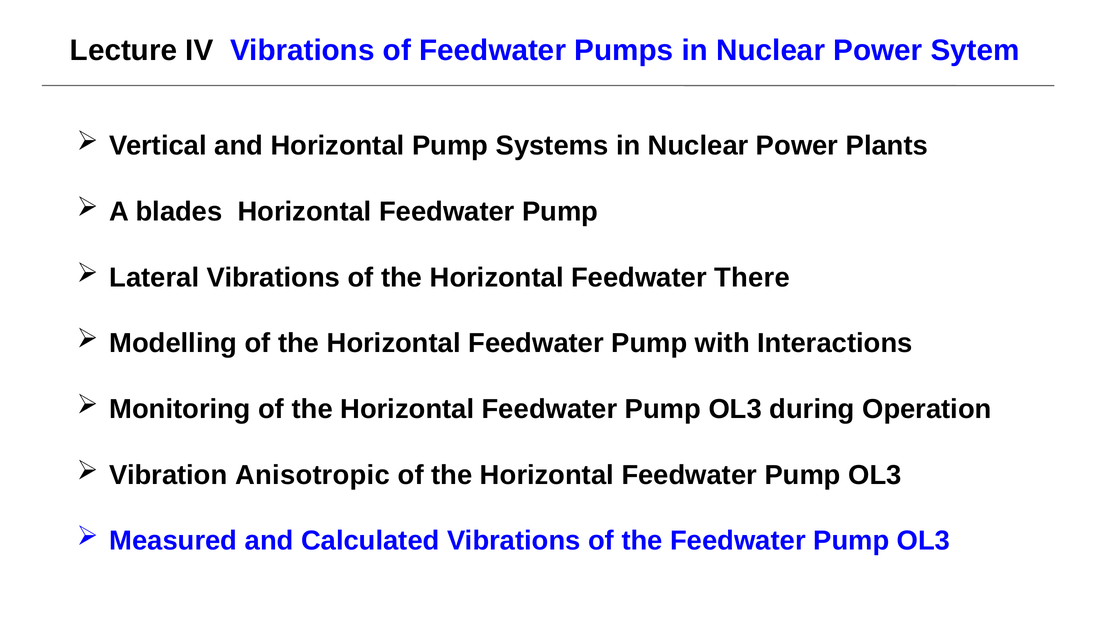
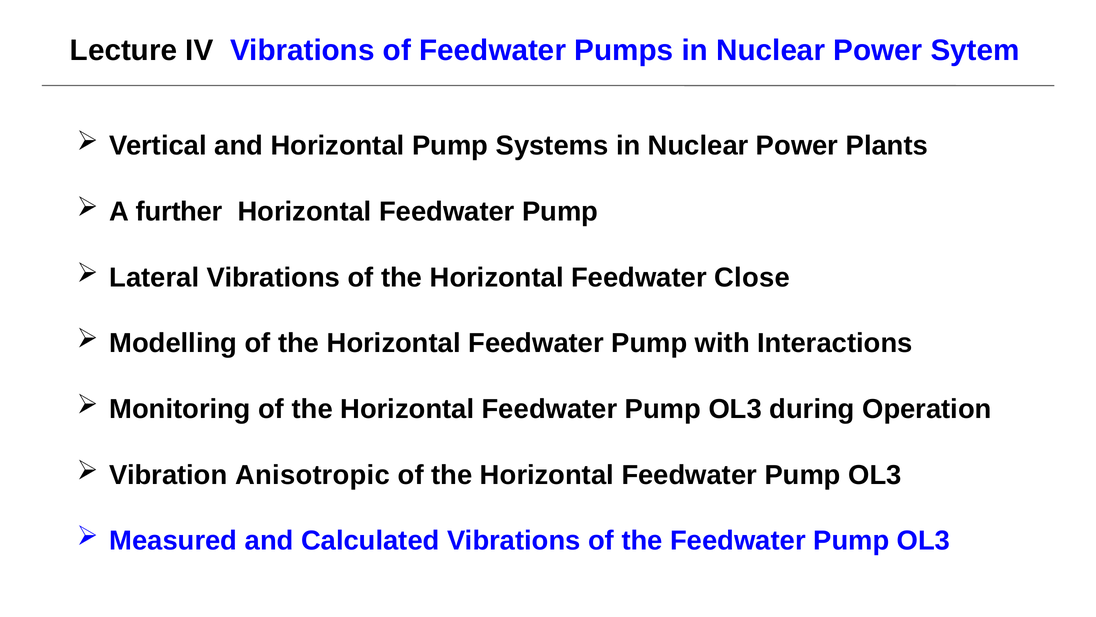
blades: blades -> further (179, 212)
There: There -> Close (752, 277)
